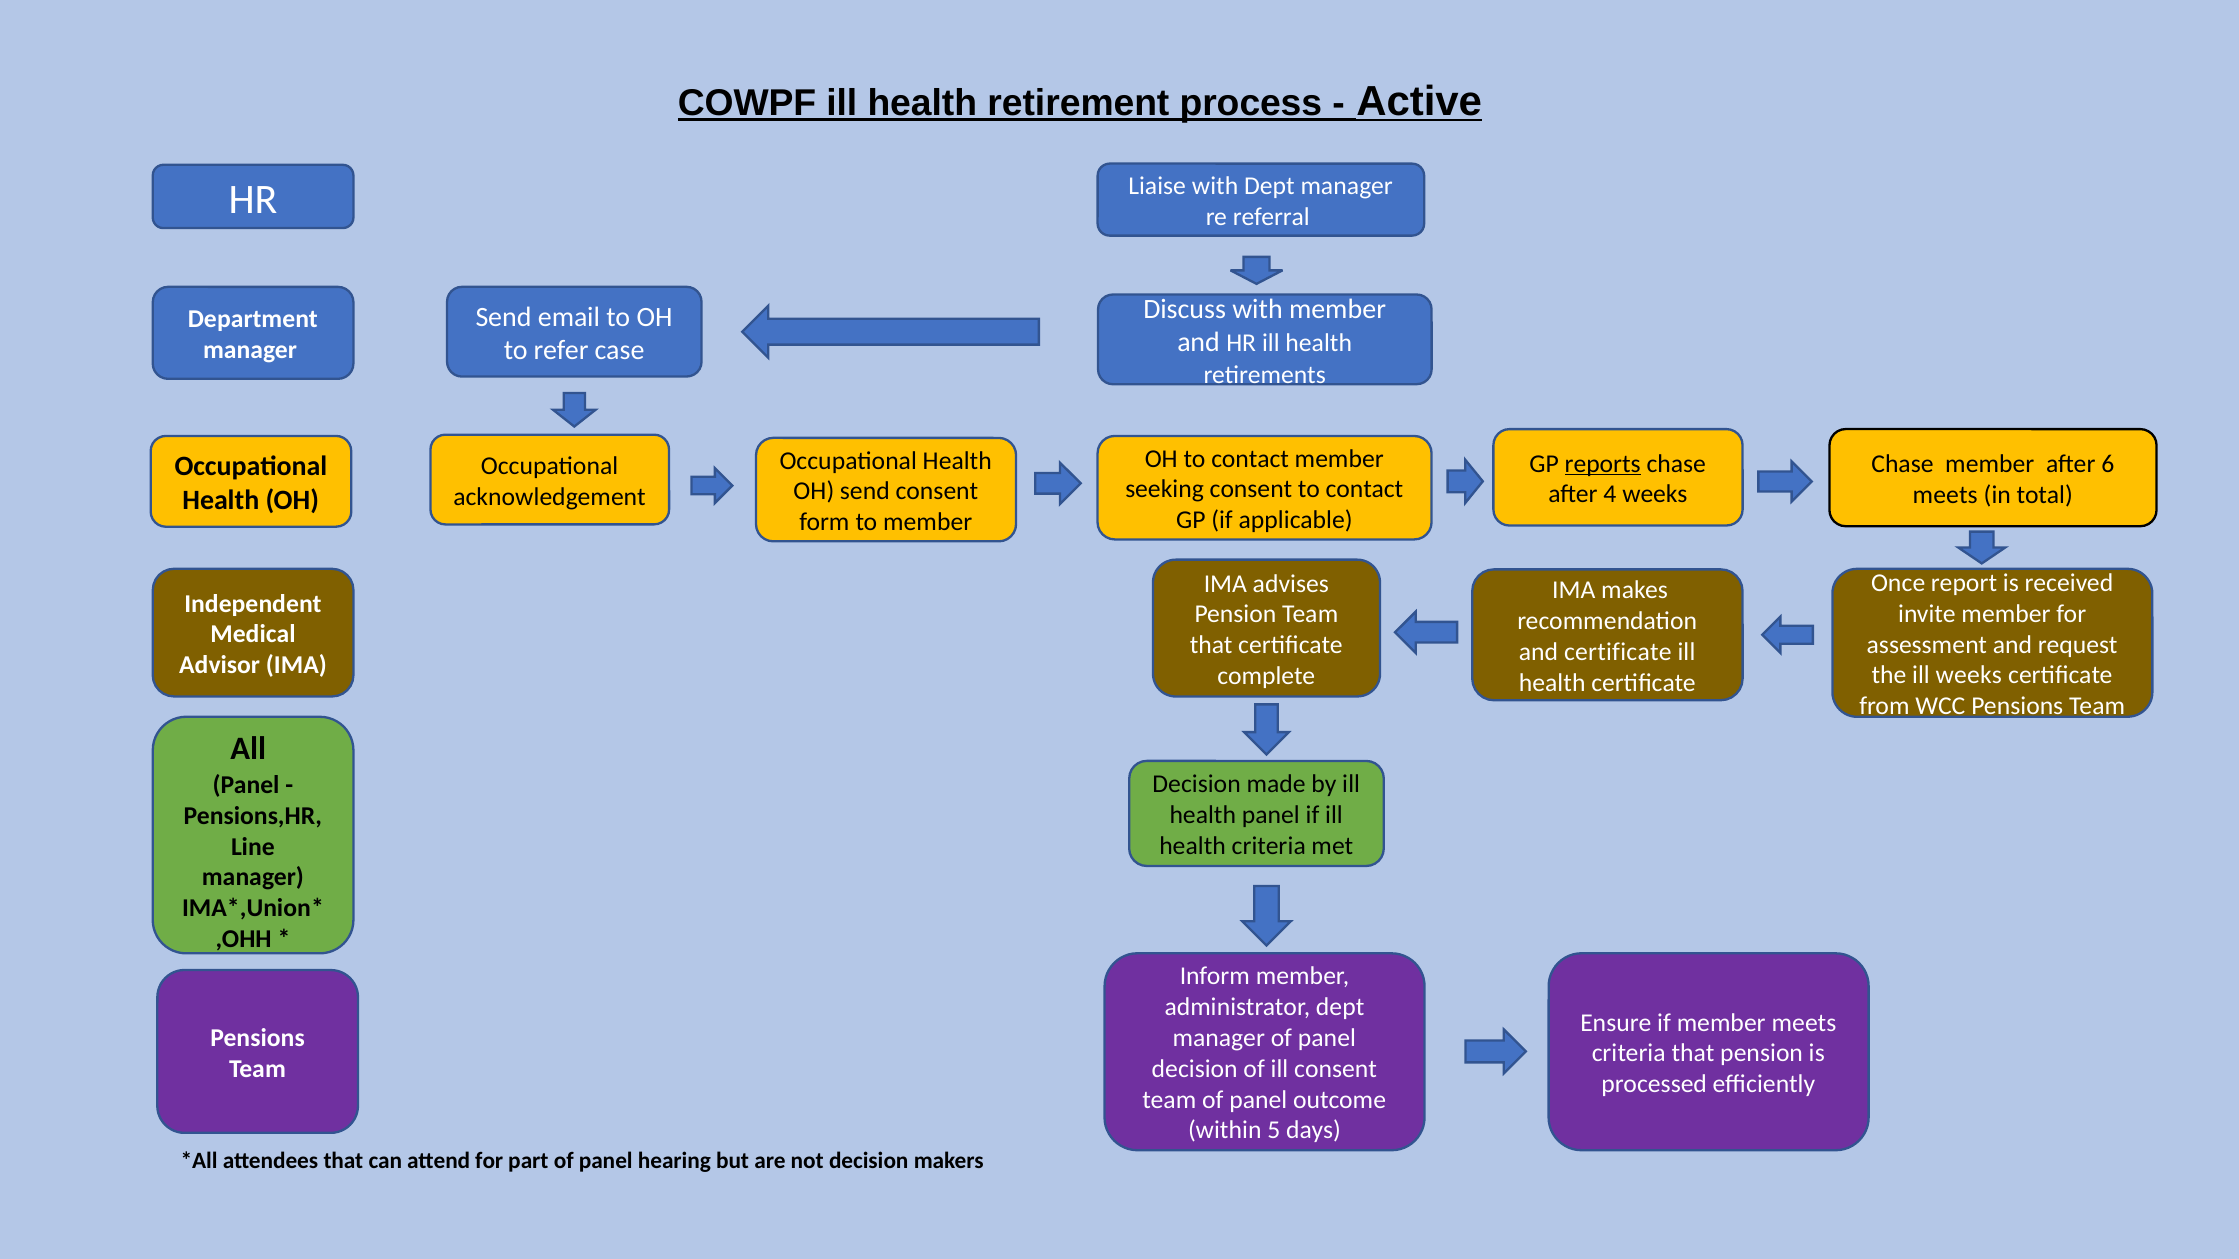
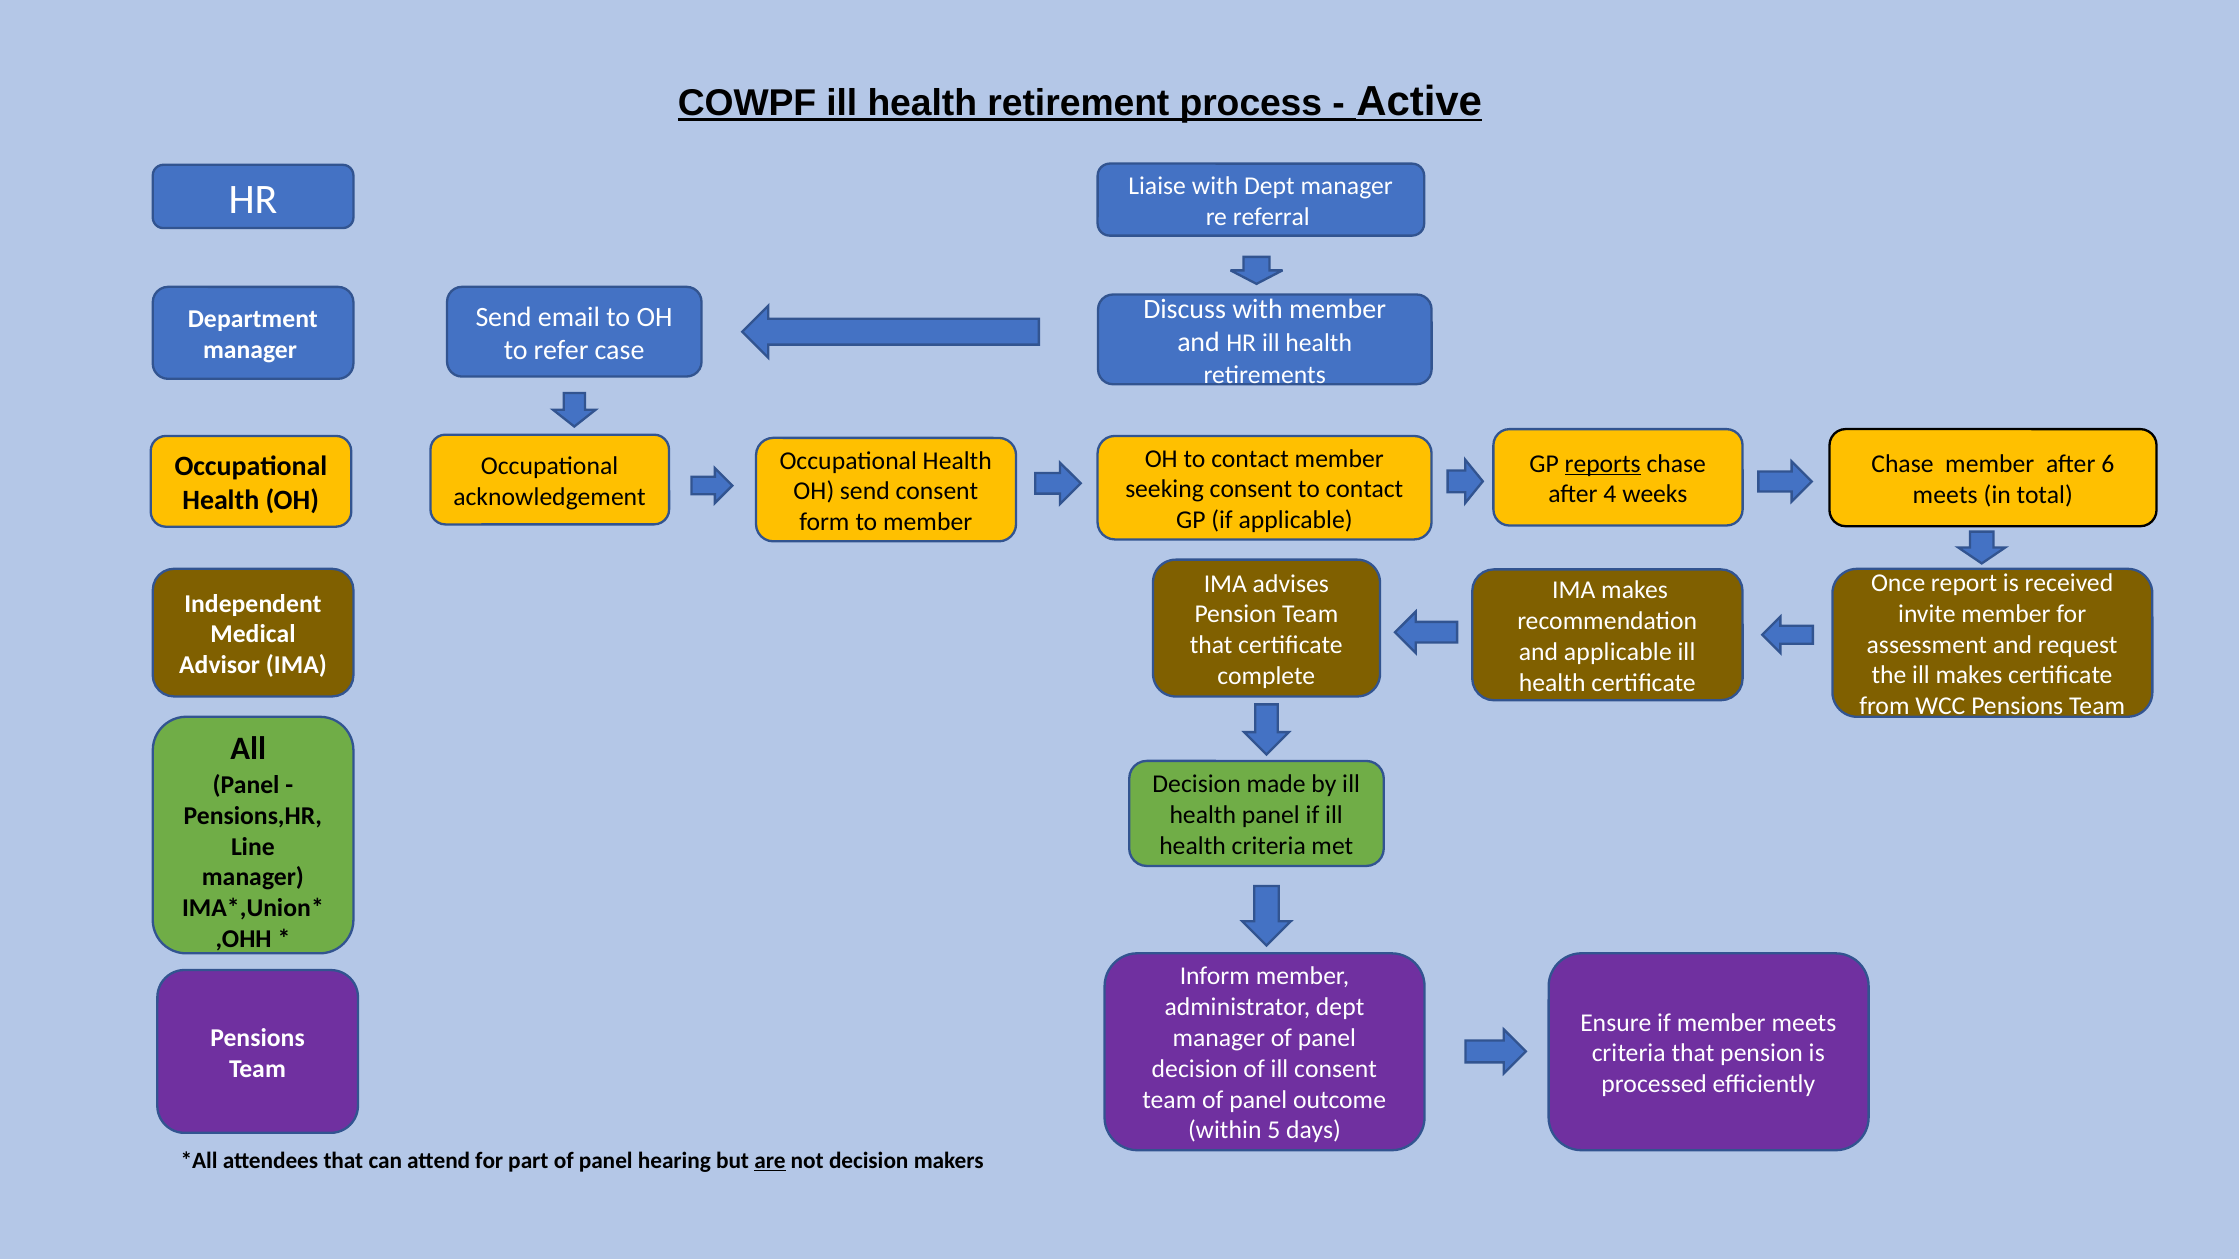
and certificate: certificate -> applicable (1618, 652)
ill weeks: weeks -> makes (1969, 676)
are underline: none -> present (770, 1161)
